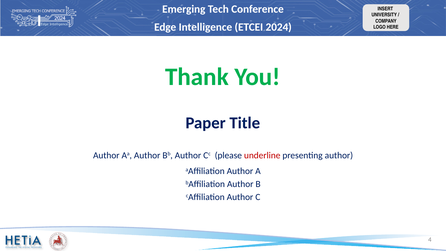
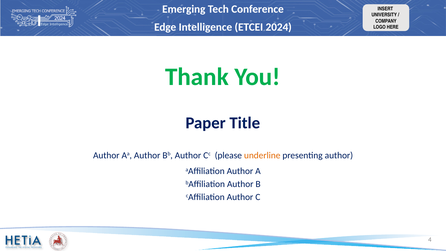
underline colour: red -> orange (262, 155)
